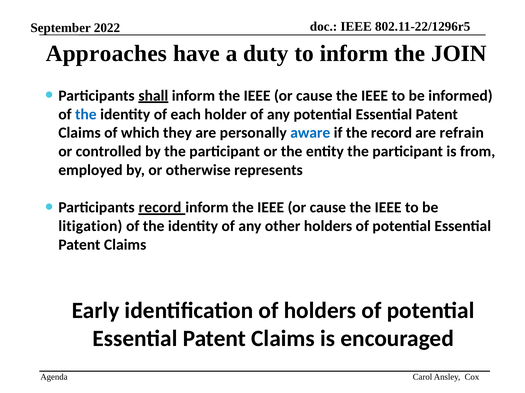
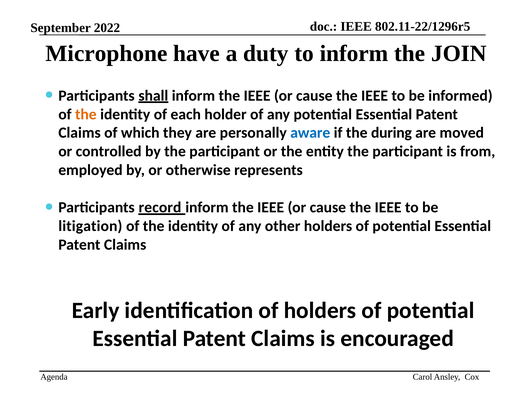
Approaches: Approaches -> Microphone (106, 54)
the colour: blue -> orange (86, 114)
the record: record -> during (391, 133)
refrain: refrain -> moved (462, 133)
